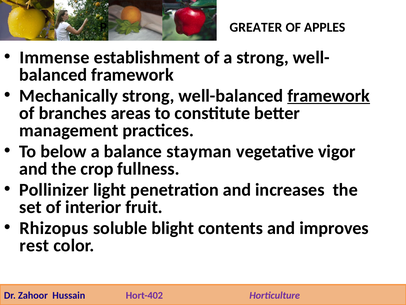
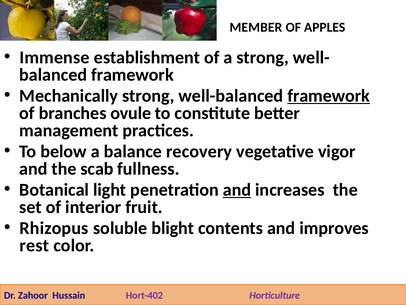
GREATER: GREATER -> MEMBER (256, 27)
areas: areas -> ovule (131, 113)
stayman: stayman -> recovery (199, 151)
crop: crop -> scab (97, 168)
Pollinizer: Pollinizer -> Botanical (54, 189)
and underline: none -> present (237, 189)
